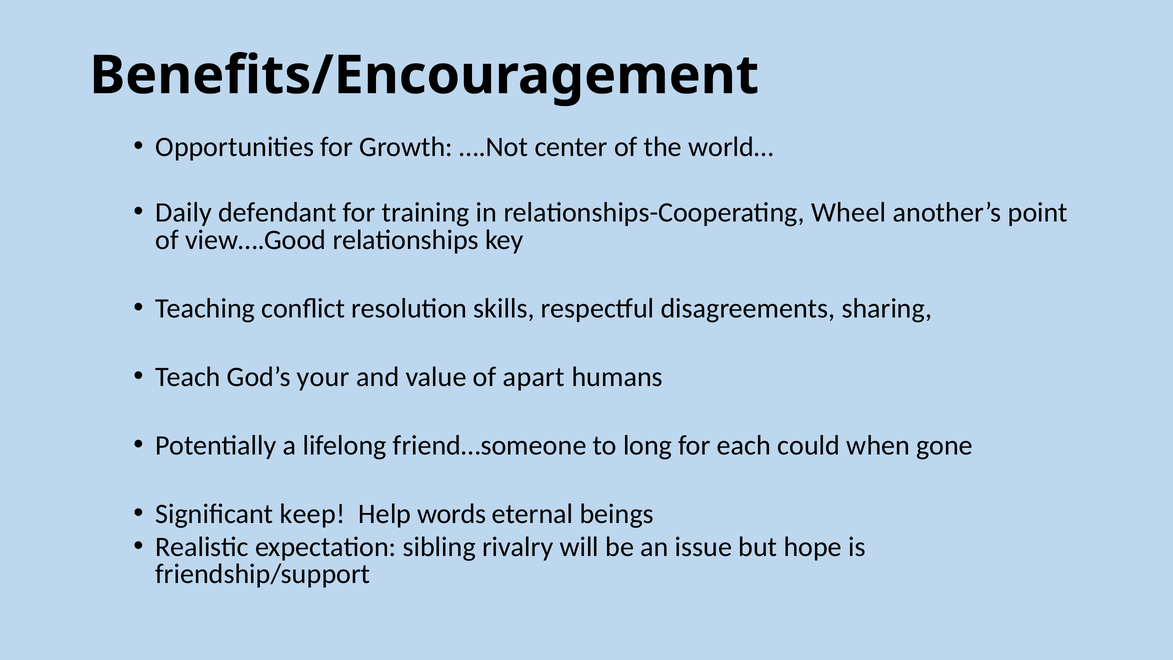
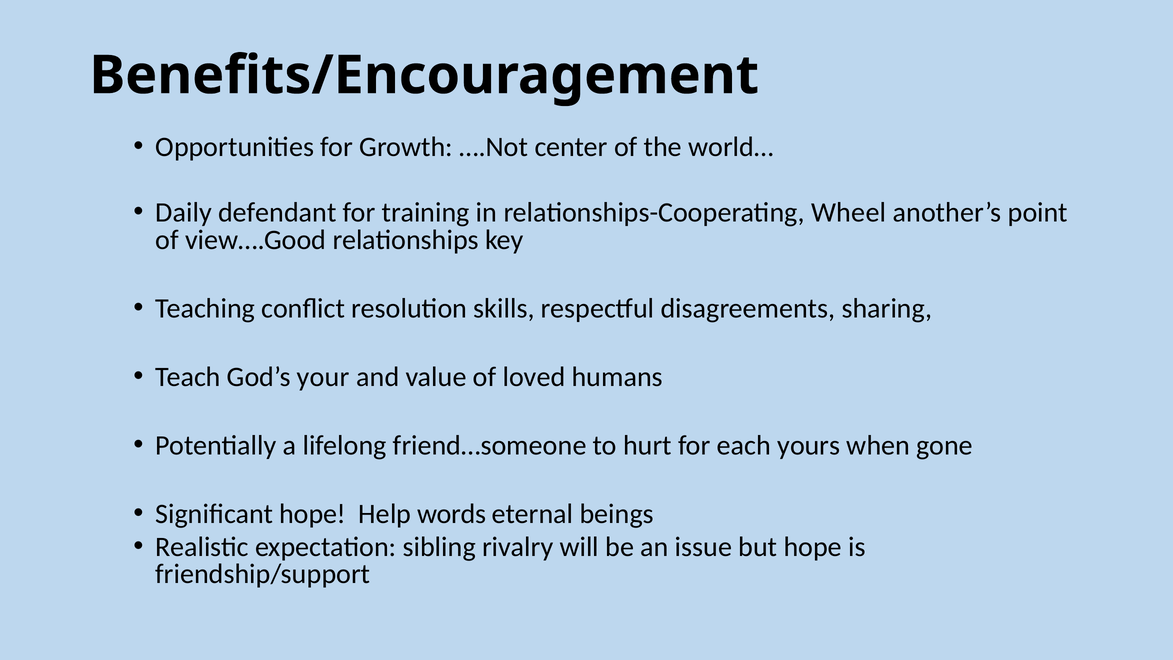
apart: apart -> loved (534, 377)
long: long -> hurt (647, 445)
could: could -> yours (809, 445)
Significant keep: keep -> hope (313, 514)
